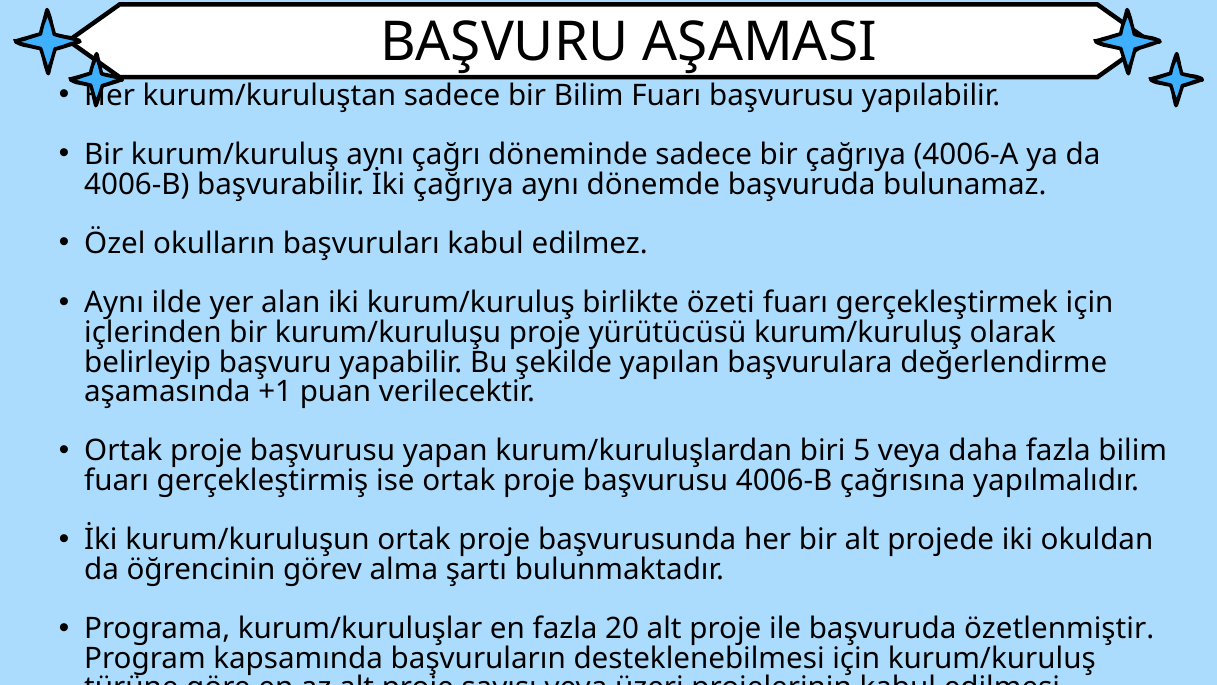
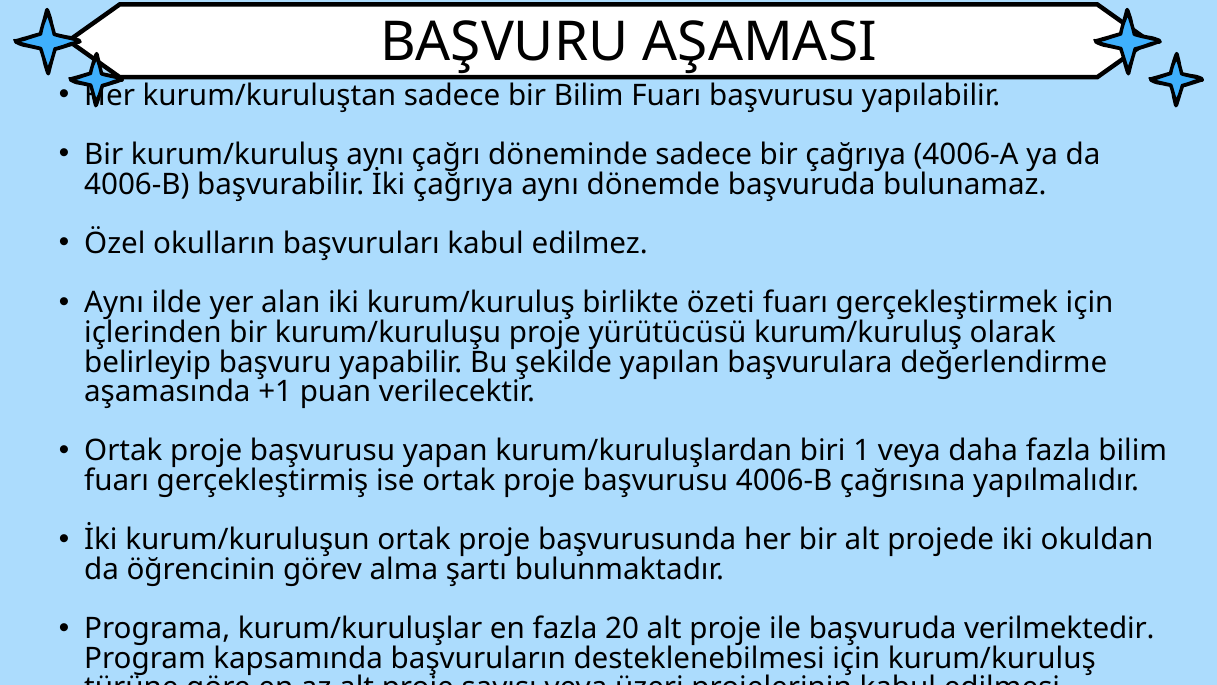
5: 5 -> 1 (862, 451)
özetlenmiştir: özetlenmiştir -> verilmektedir (1059, 629)
